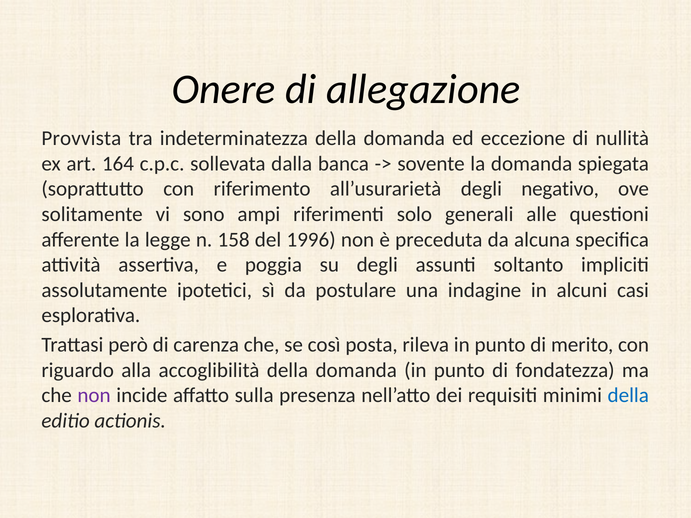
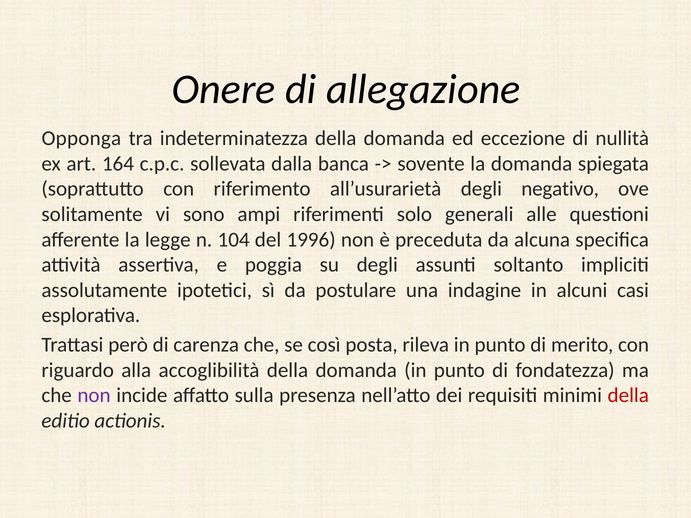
Provvista: Provvista -> Opponga (81, 138)
158: 158 -> 104 (234, 240)
della colour: blue -> red (628, 396)
